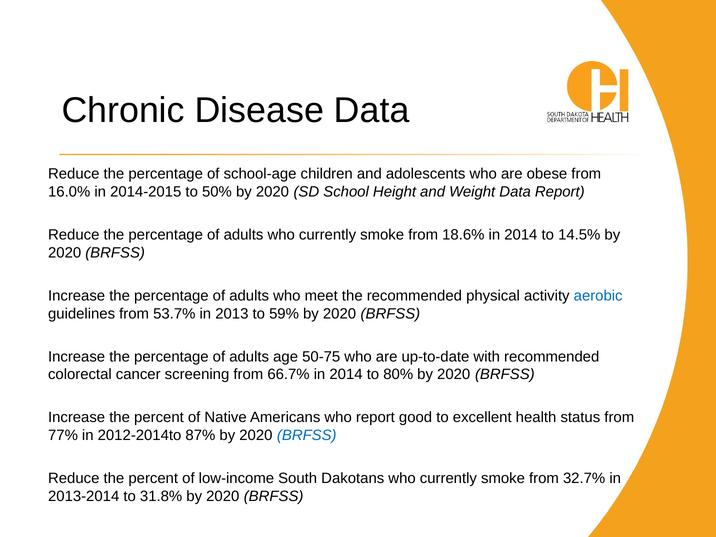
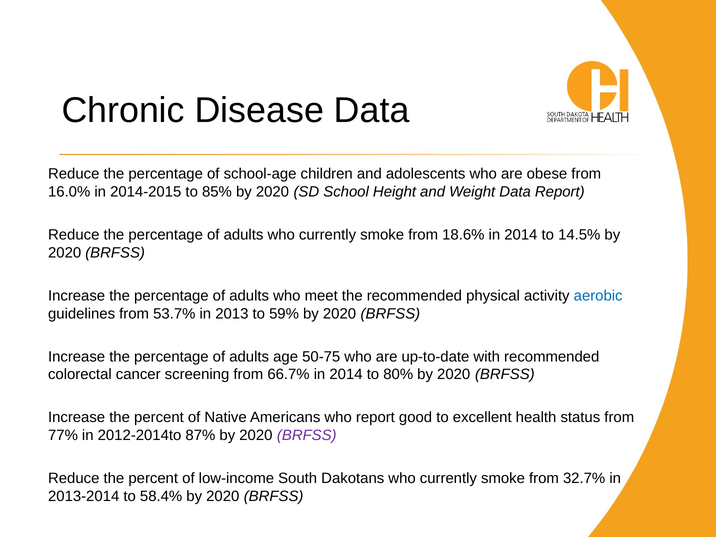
50%: 50% -> 85% (217, 192)
BRFSS colour: blue -> purple (307, 435)
31.8%: 31.8% -> 58.4% (161, 496)
